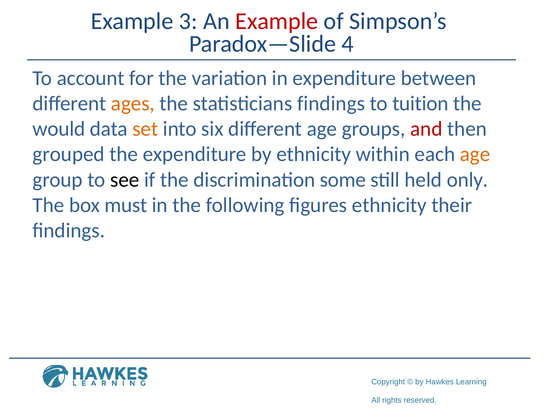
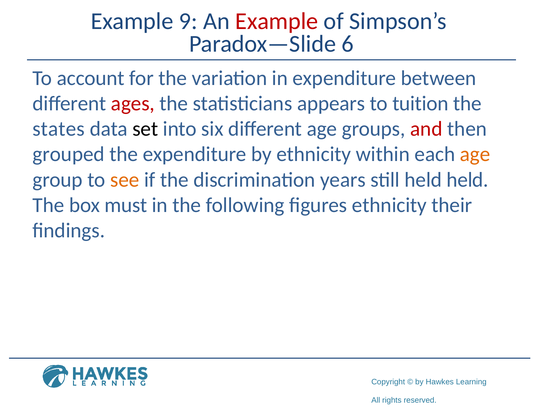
3: 3 -> 9 (188, 21)
4: 4 -> 6 (348, 44)
ages colour: orange -> red (133, 103)
statisticians findings: findings -> appears (331, 103)
would: would -> states (59, 129)
set colour: orange -> black (145, 129)
see colour: black -> orange (125, 179)
some: some -> years (343, 179)
held only: only -> held (468, 179)
